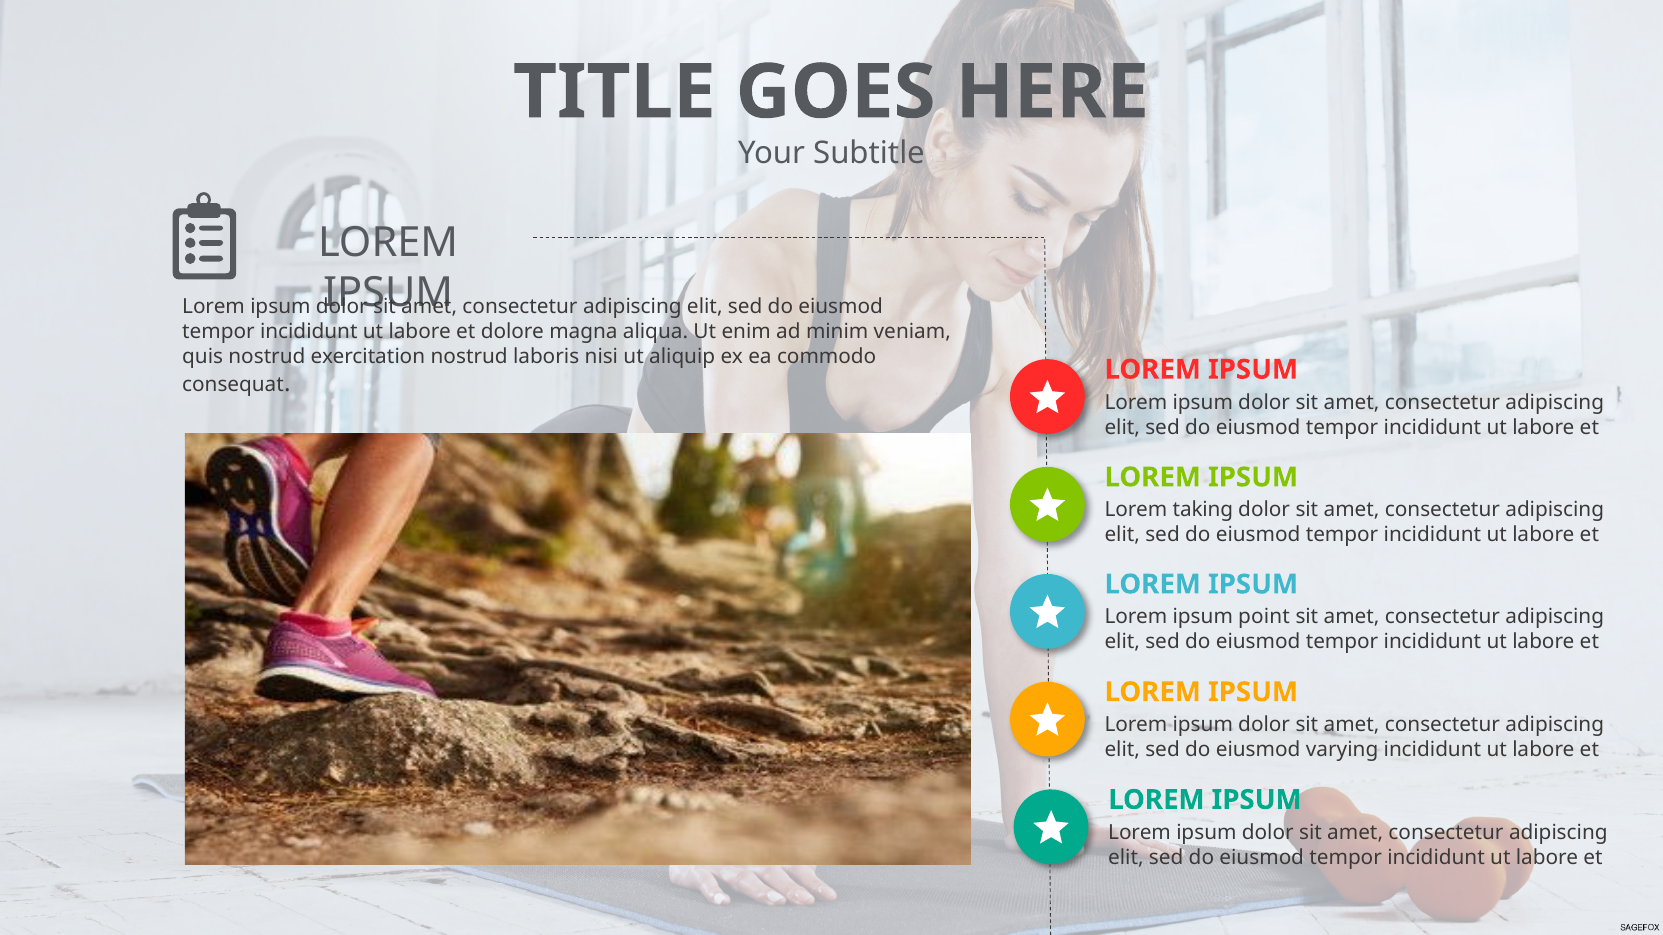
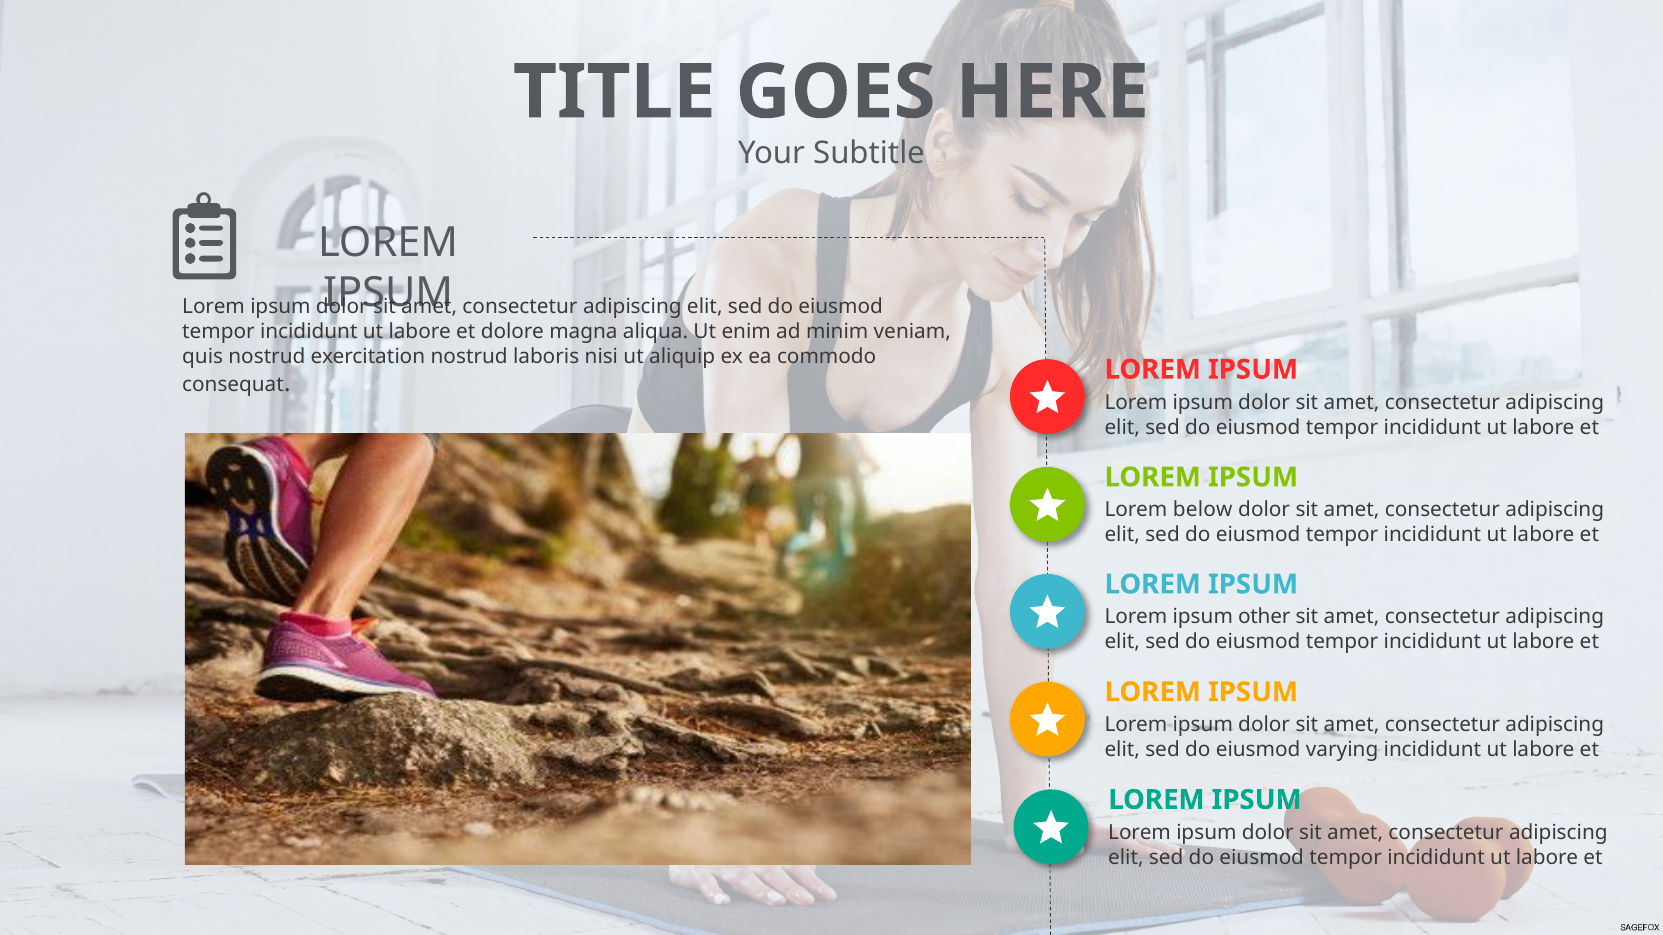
taking: taking -> below (1203, 510)
point: point -> other (1264, 617)
